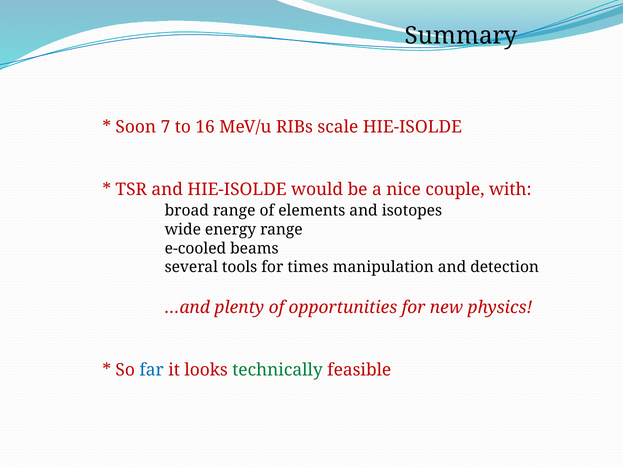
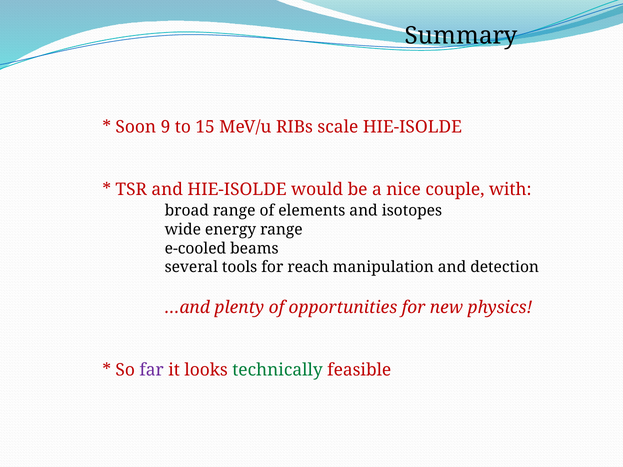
7: 7 -> 9 (165, 127)
16: 16 -> 15 (205, 127)
times: times -> reach (308, 267)
far colour: blue -> purple (152, 370)
